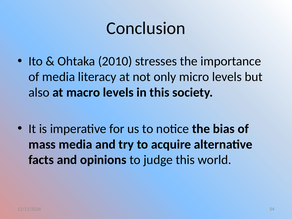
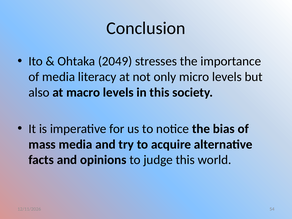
2010: 2010 -> 2049 (115, 61)
